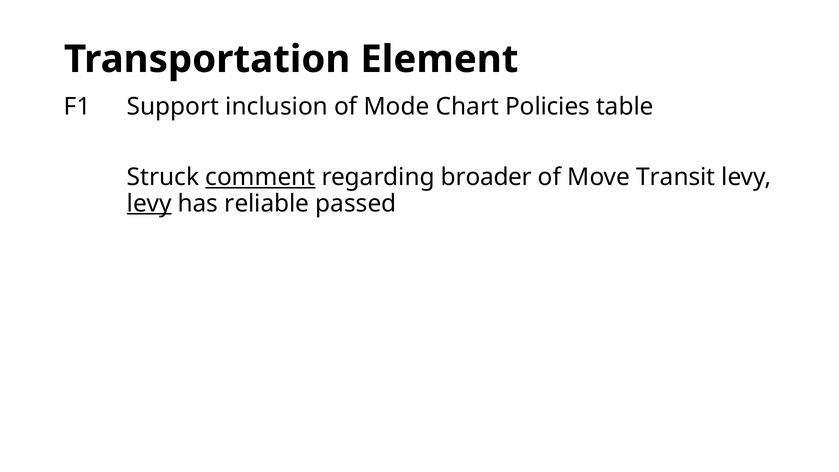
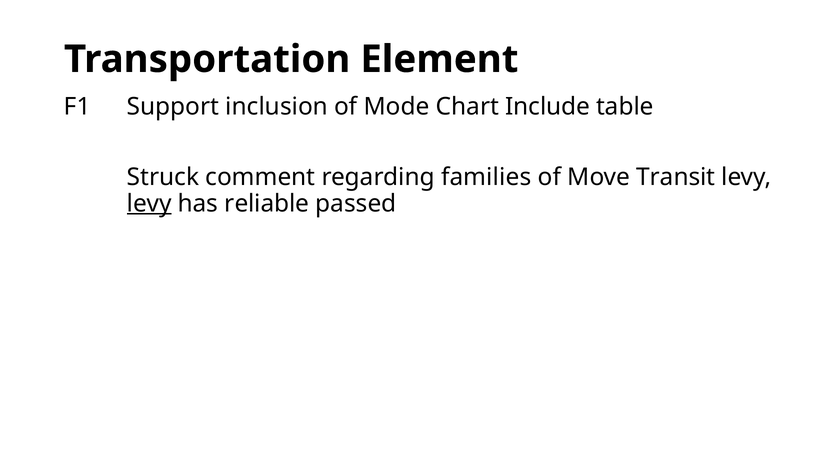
Policies: Policies -> Include (548, 107)
comment underline: present -> none (260, 177)
broader: broader -> families (486, 177)
